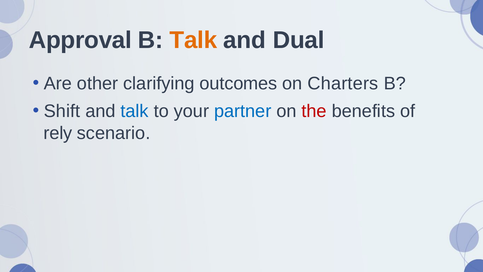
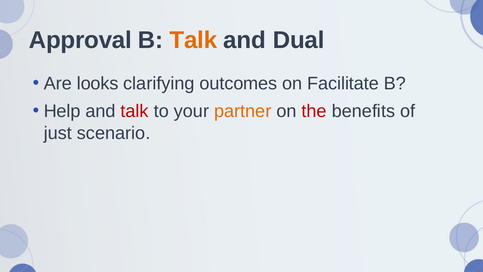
other: other -> looks (98, 83)
Charters: Charters -> Facilitate (343, 83)
Shift: Shift -> Help (62, 111)
talk colour: blue -> red (135, 111)
partner colour: blue -> orange (243, 111)
rely: rely -> just (58, 133)
